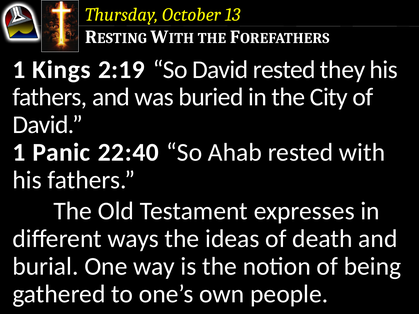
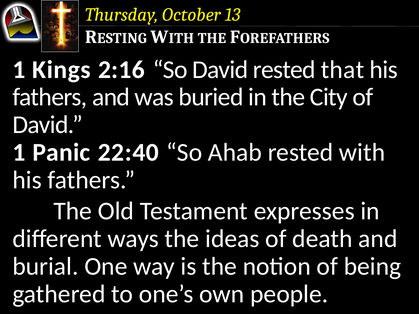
2:19: 2:19 -> 2:16 (121, 70)
they: they -> that (342, 70)
